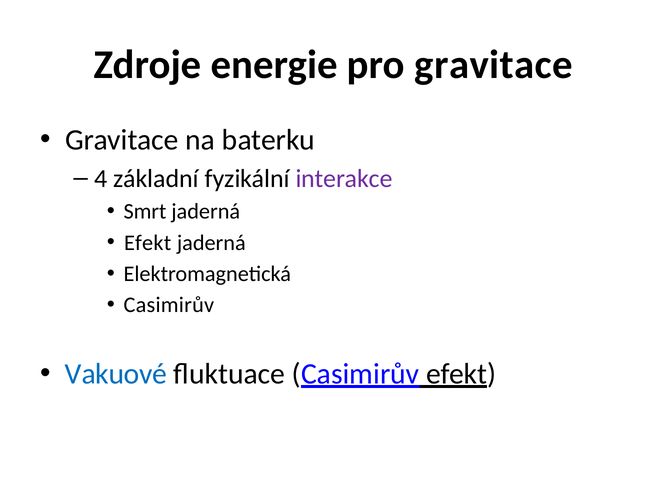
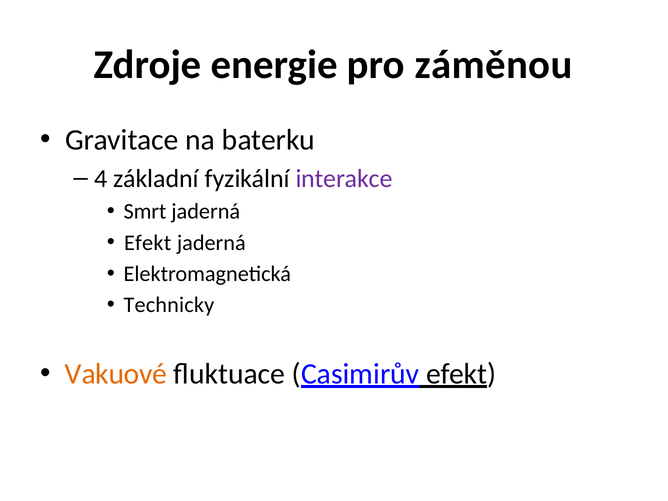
pro gravitace: gravitace -> záměnou (494, 65)
Casimirův: Casimirův -> Technicky (169, 305)
Vakuové colour: blue -> orange (116, 374)
